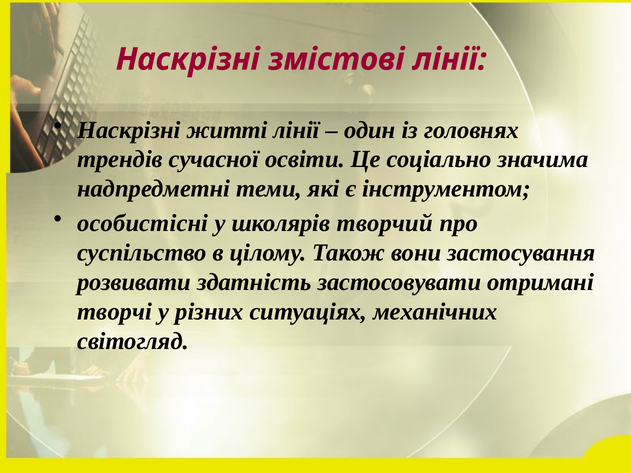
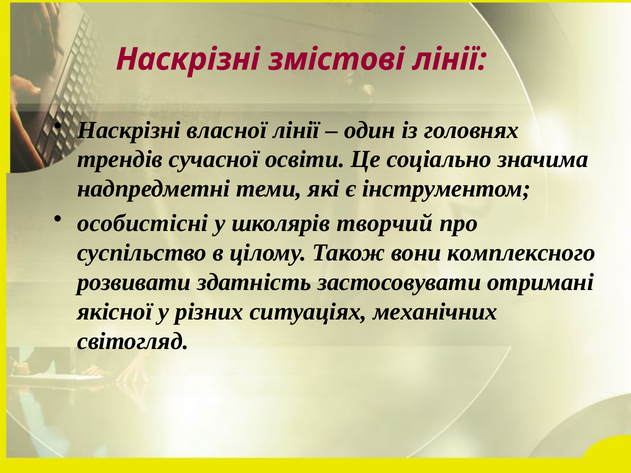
житті: житті -> власної (227, 130)
застосування: застосування -> комплексного (521, 253)
творчі: творчі -> якісної (115, 312)
